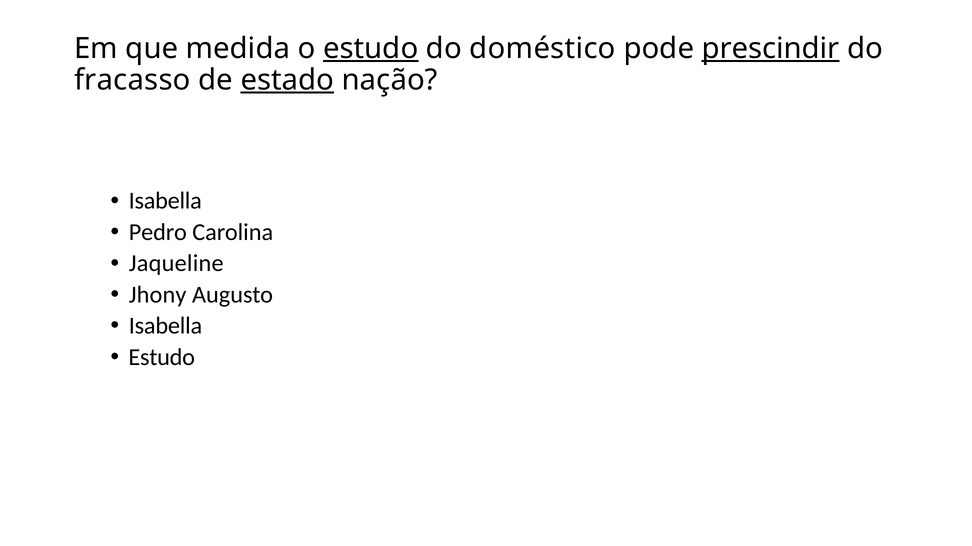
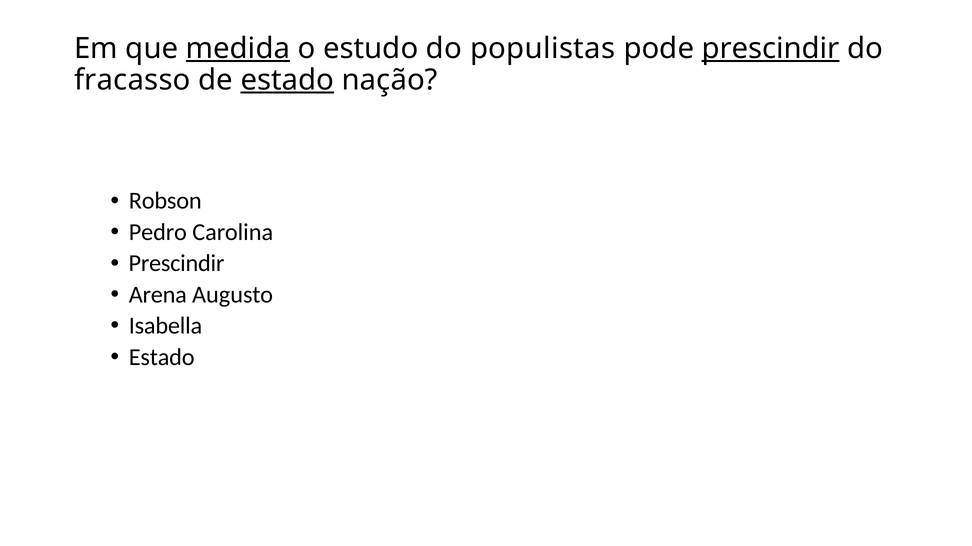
medida underline: none -> present (238, 48)
estudo underline: present -> none (371, 48)
doméstico: doméstico -> populistas (543, 48)
Isabella: Isabella -> Robson (165, 201)
Jaqueline: Jaqueline -> Prescindir (176, 264)
Jhony: Jhony -> Arena (158, 295)
Estudo: Estudo -> Estado (162, 358)
